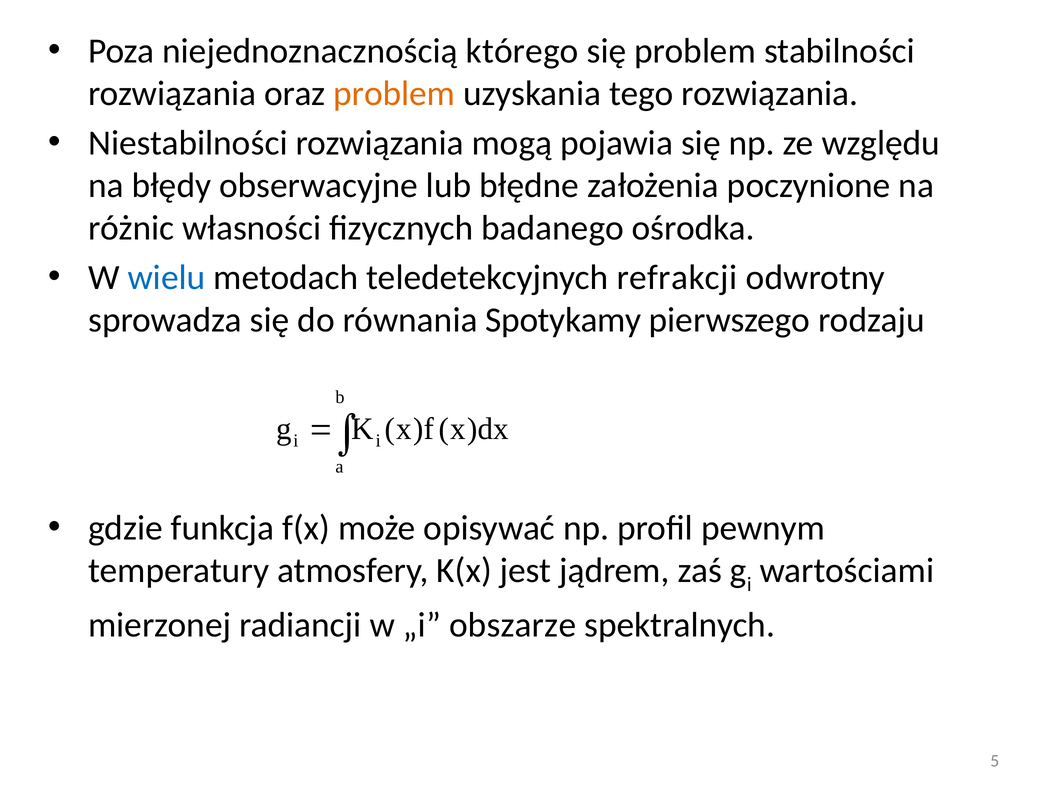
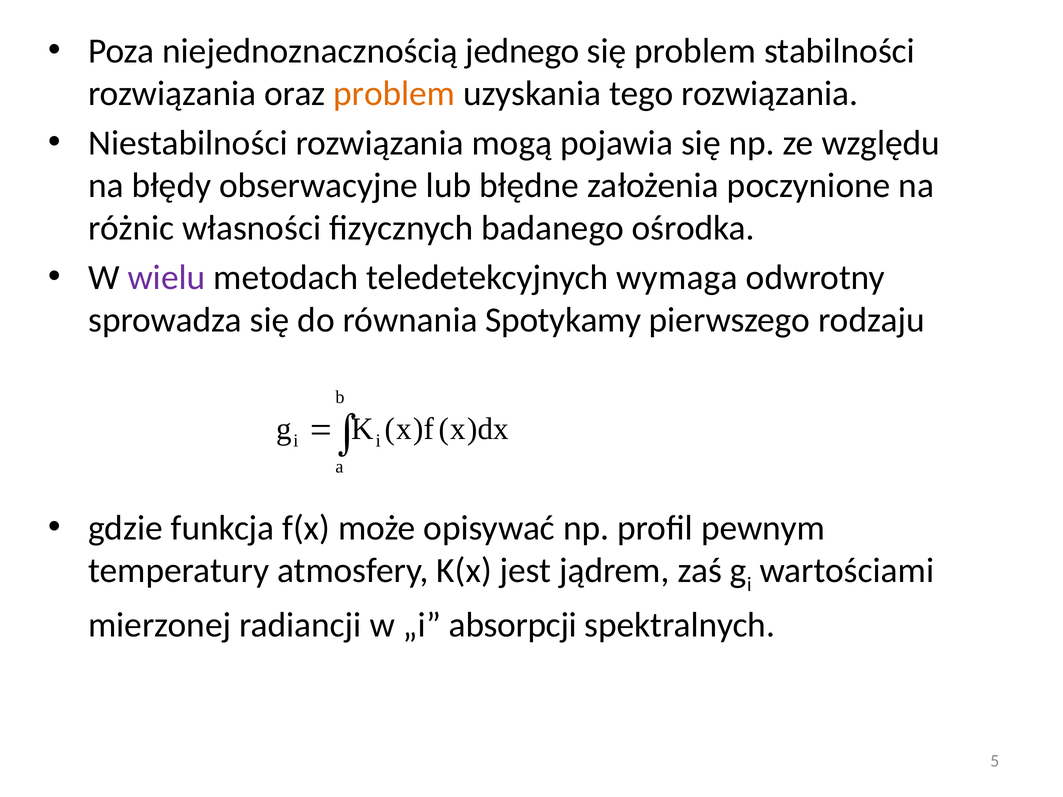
którego: którego -> jednego (523, 51)
wielu colour: blue -> purple (167, 278)
refrakcji: refrakcji -> wymaga (677, 278)
obszarze: obszarze -> absorpcji (513, 625)
